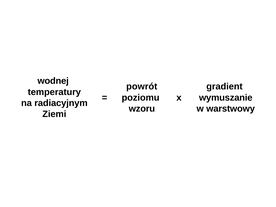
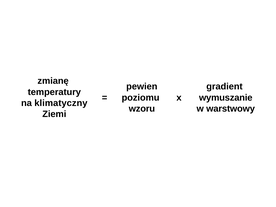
wodnej: wodnej -> zmianę (53, 81)
powrót: powrót -> pewien (142, 87)
radiacyjnym: radiacyjnym -> klimatyczny (61, 103)
